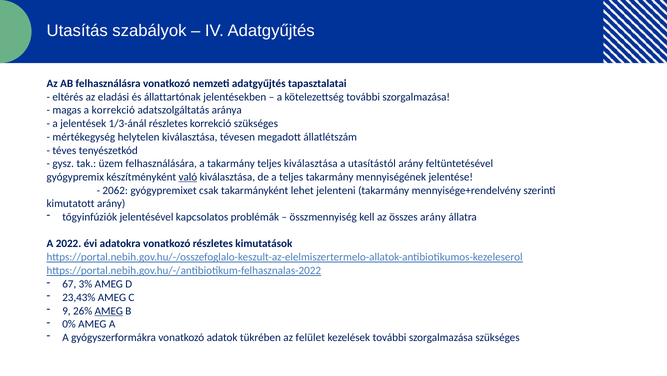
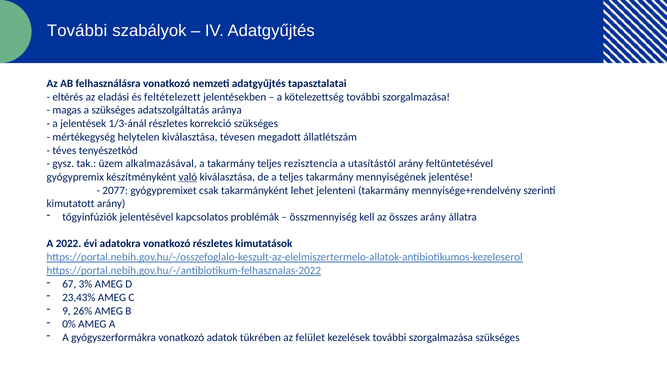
Utasítás: Utasítás -> További (77, 31)
állattartónak: állattartónak -> feltételezett (172, 97)
a korrekció: korrekció -> szükséges (113, 110)
felhasználására: felhasználására -> alkalmazásával (161, 164)
teljes kiválasztása: kiválasztása -> rezisztencia (311, 164)
2062: 2062 -> 2077 (115, 190)
AMEG underline: present -> none (109, 311)
